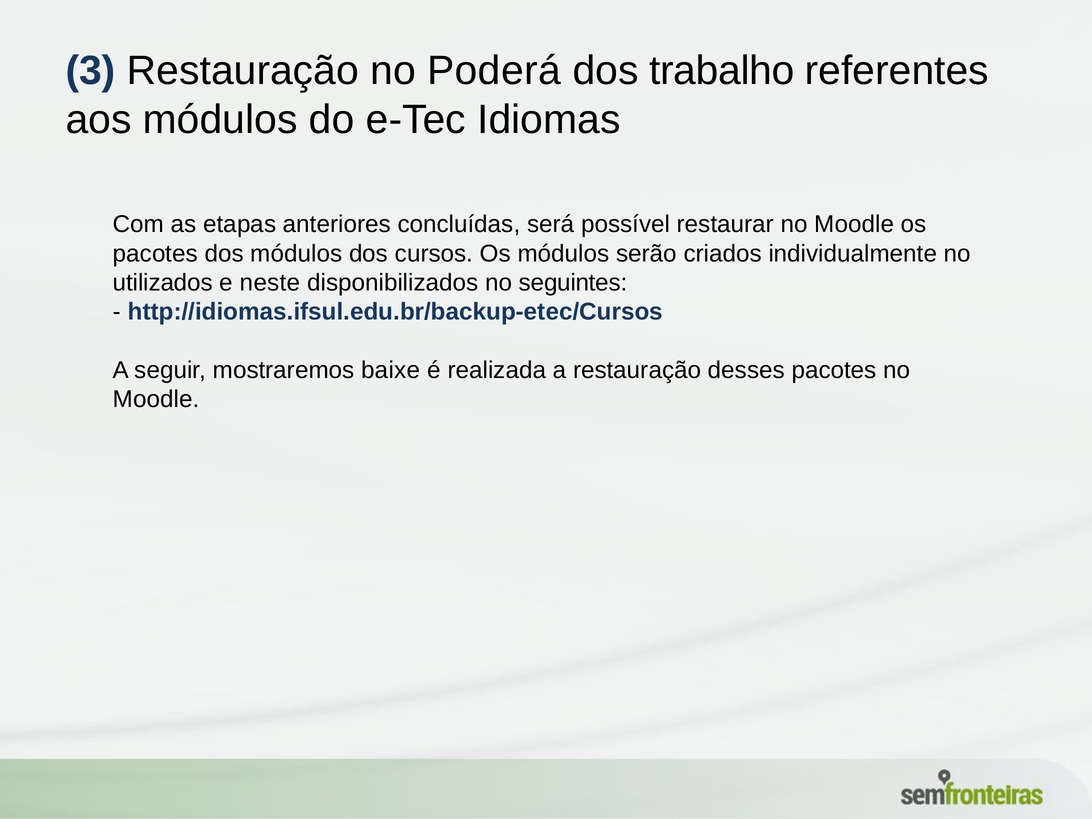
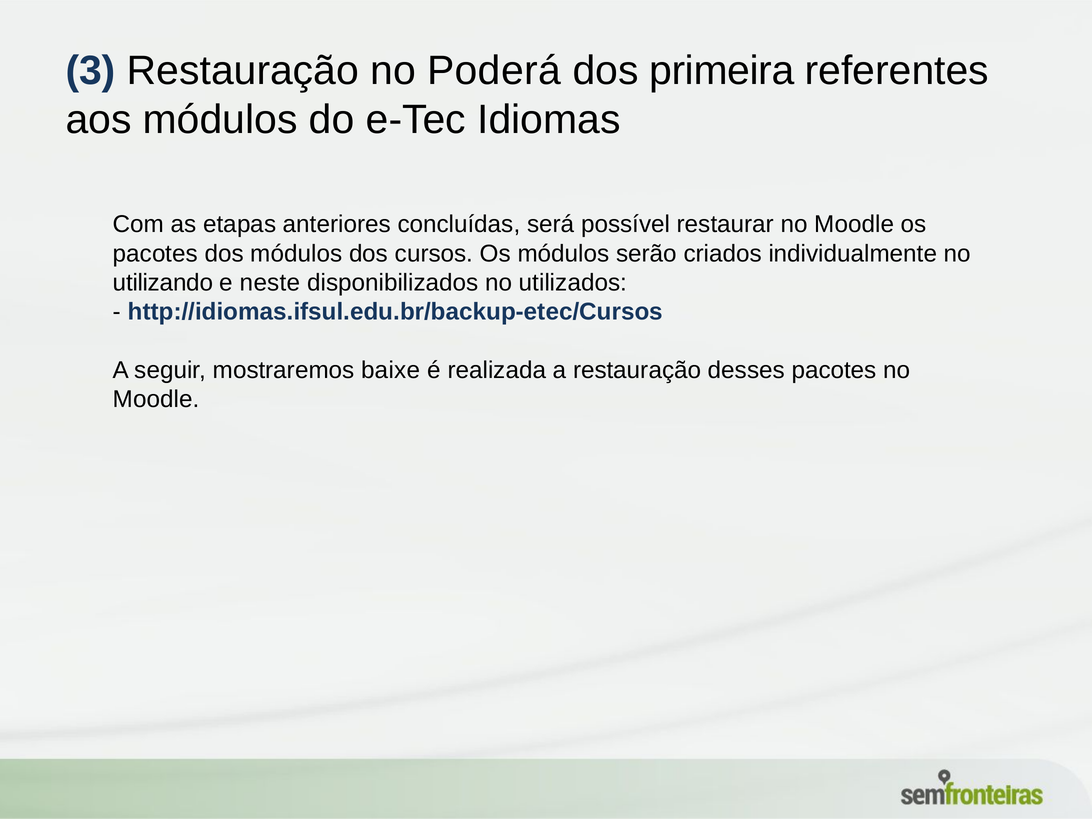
trabalho: trabalho -> primeira (722, 71)
utilizados: utilizados -> utilizando (163, 283)
seguintes: seguintes -> utilizados (573, 283)
